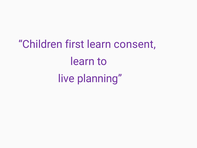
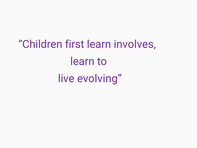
consent: consent -> involves (135, 44)
planning: planning -> evolving (99, 78)
